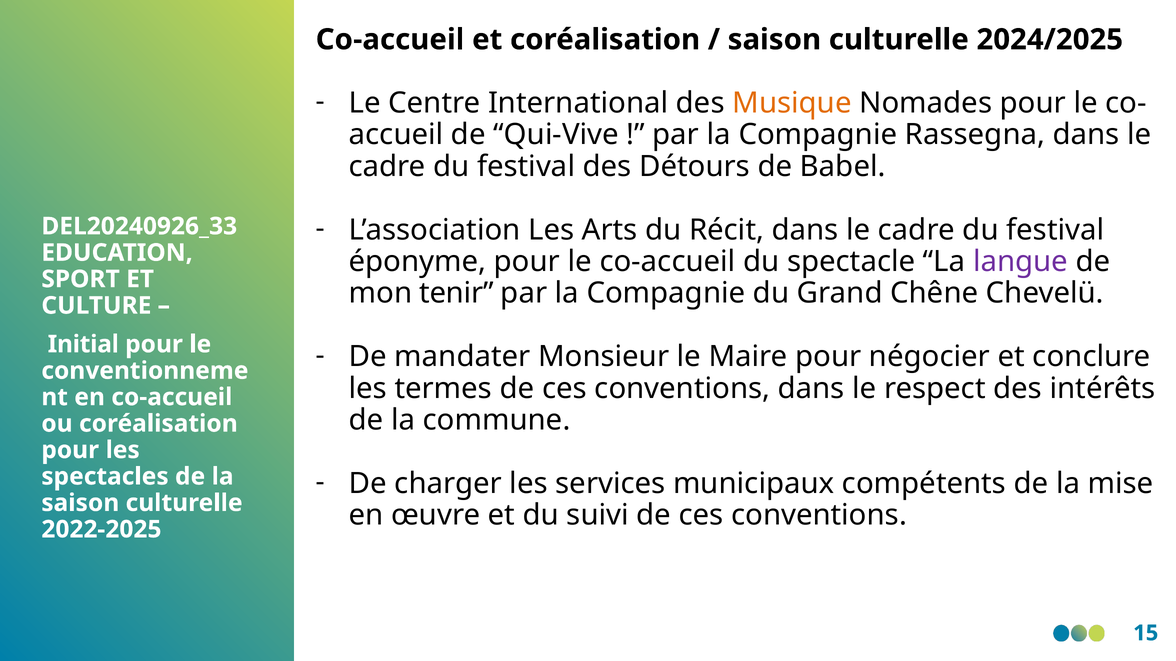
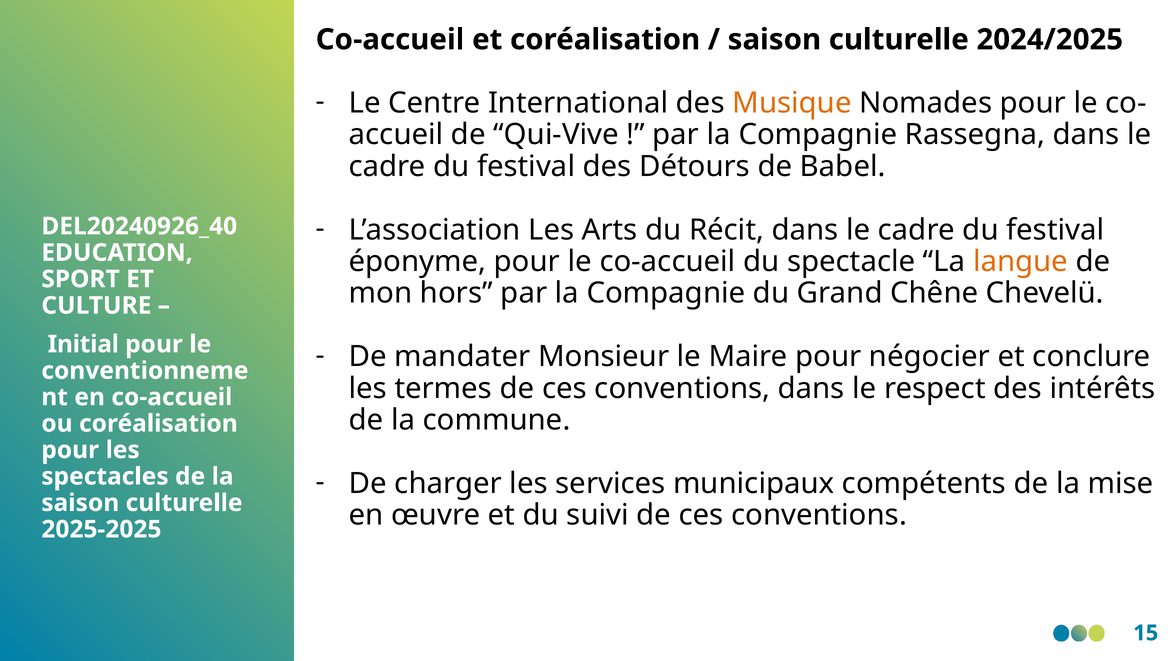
DEL20240926_33: DEL20240926_33 -> DEL20240926_40 (139, 226)
langue colour: purple -> orange (1021, 262)
tenir: tenir -> hors (456, 294)
2022-2025: 2022-2025 -> 2025-2025 (101, 530)
